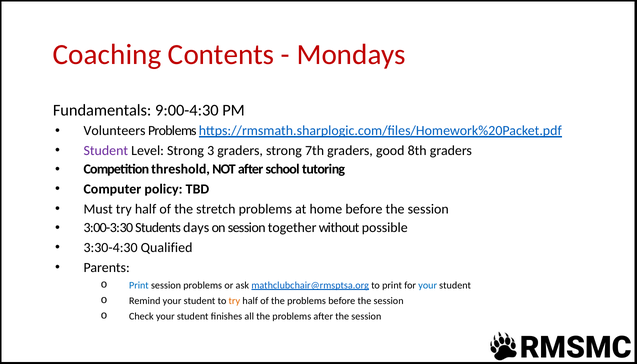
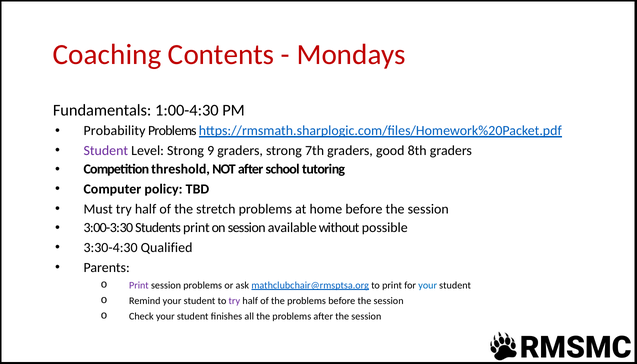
9:00-4:30: 9:00-4:30 -> 1:00-4:30 (187, 110)
Volunteers: Volunteers -> Probability (115, 131)
3: 3 -> 9 (211, 151)
Students days: days -> print (196, 228)
together: together -> available (292, 228)
Print colour: blue -> purple (139, 285)
try colour: orange -> purple (234, 301)
